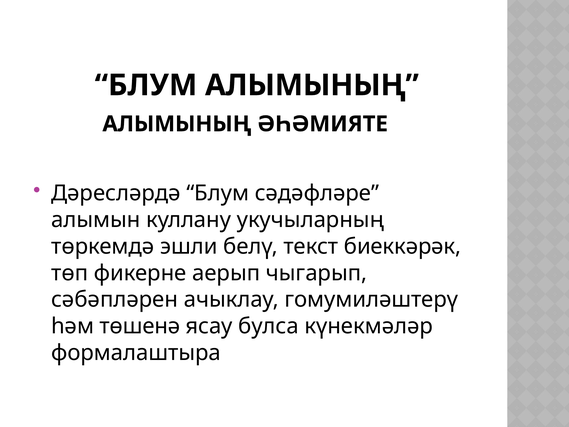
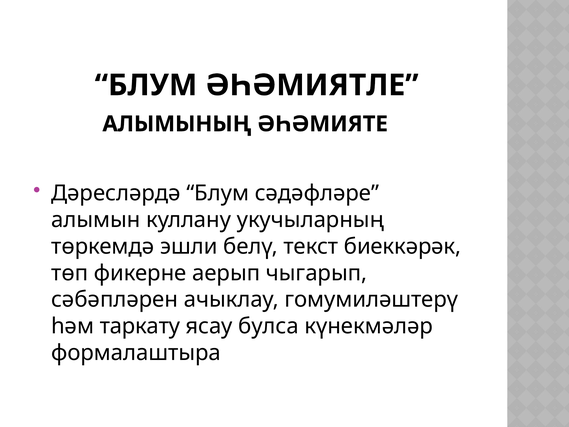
БЛУМ АЛЫМЫНЫҢ: АЛЫМЫНЫҢ -> ӘҺӘМИЯТЛЕ (312, 85)
төшенә: төшенә -> таркату (140, 326)
